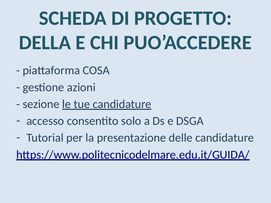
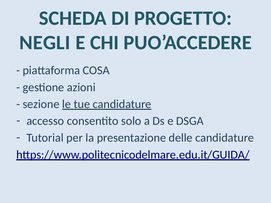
DELLA: DELLA -> NEGLI (45, 43)
